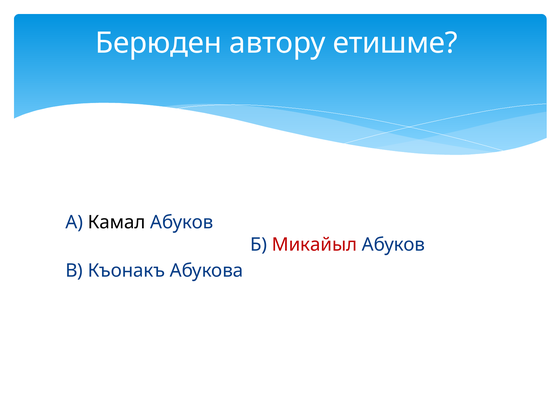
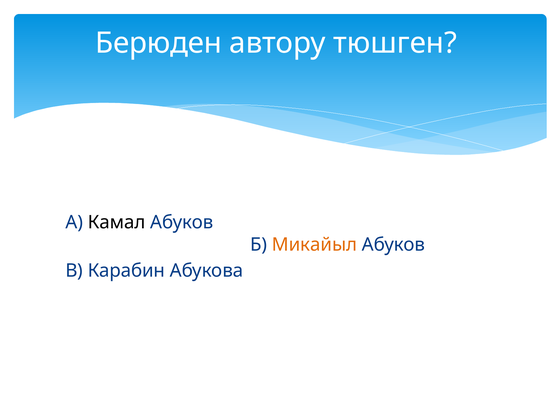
етишме: етишме -> тюшген (395, 43)
Микайыл colour: red -> orange (315, 245)
Къонакъ: Къонакъ -> Карабин (126, 271)
